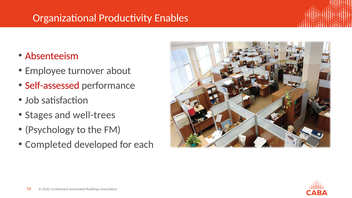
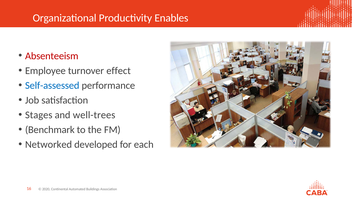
about: about -> effect (119, 71)
Self-assessed colour: red -> blue (52, 85)
Psychology: Psychology -> Benchmark (50, 130)
Completed: Completed -> Networked (49, 144)
